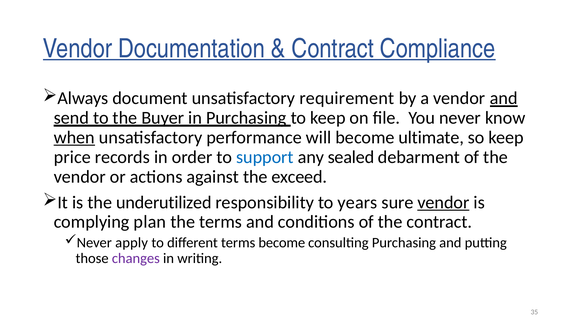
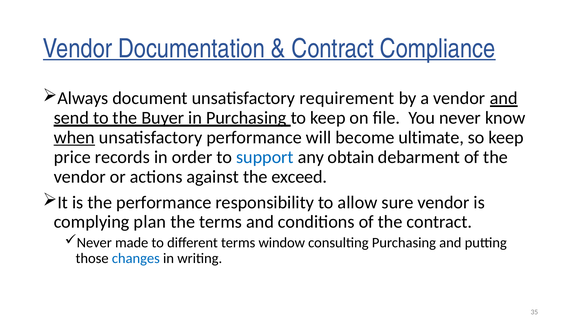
sealed: sealed -> obtain (351, 157)
the underutilized: underutilized -> performance (164, 202)
years: years -> allow (358, 202)
vendor underline: present -> none (444, 202)
apply: apply -> made (132, 243)
terms become: become -> window (282, 243)
changes colour: purple -> blue (136, 258)
